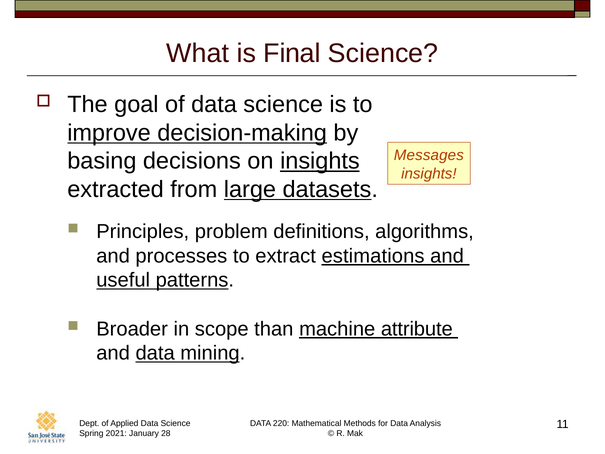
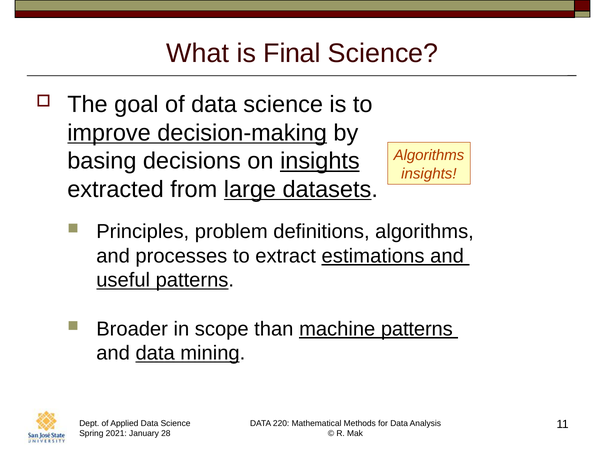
Messages: Messages -> Algorithms (429, 155)
machine attribute: attribute -> patterns (417, 329)
